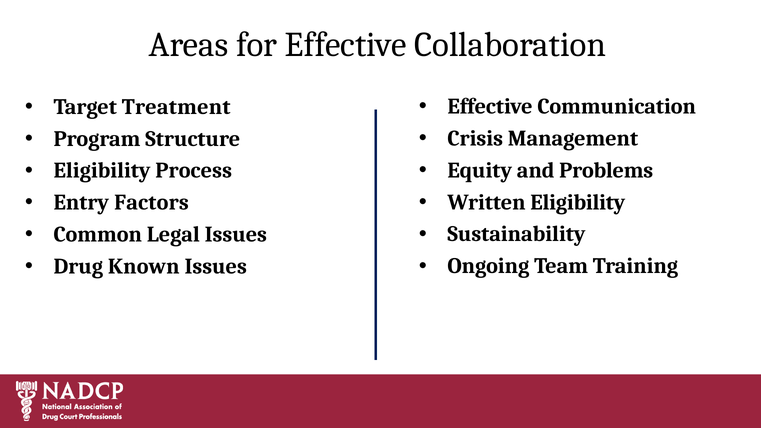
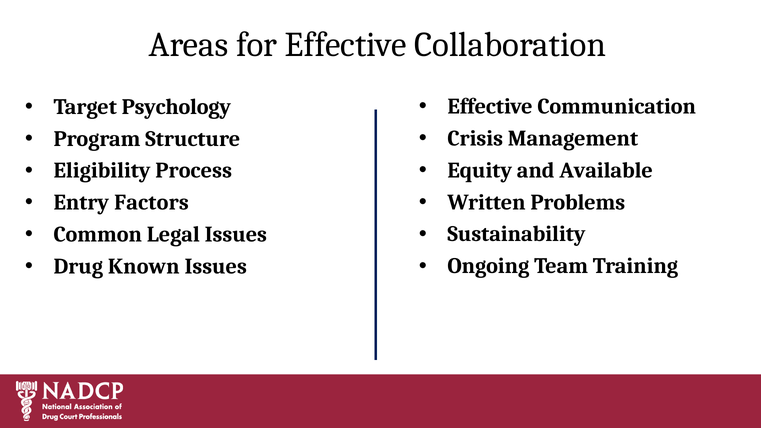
Treatment: Treatment -> Psychology (176, 107)
Problems: Problems -> Available (606, 170)
Written Eligibility: Eligibility -> Problems (578, 202)
